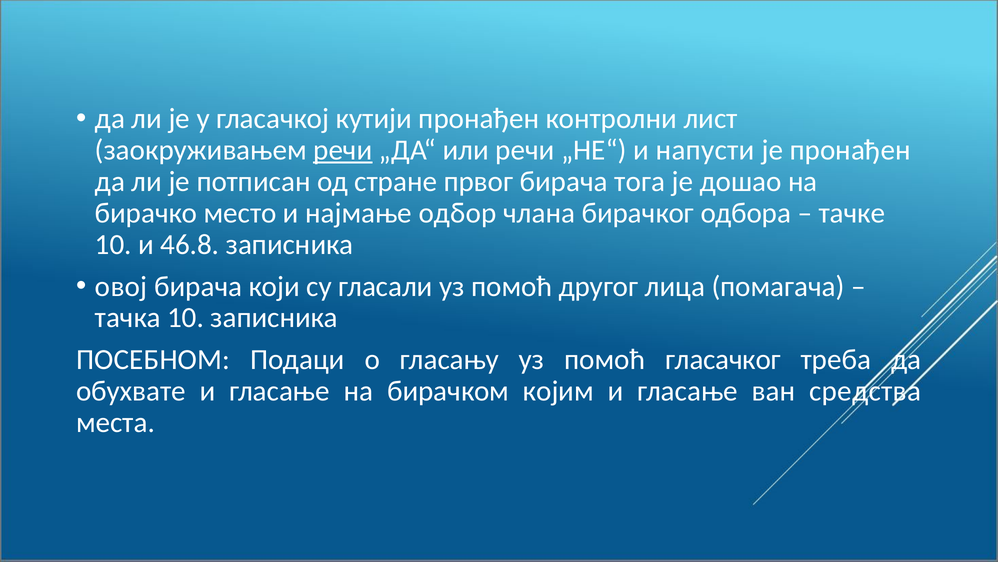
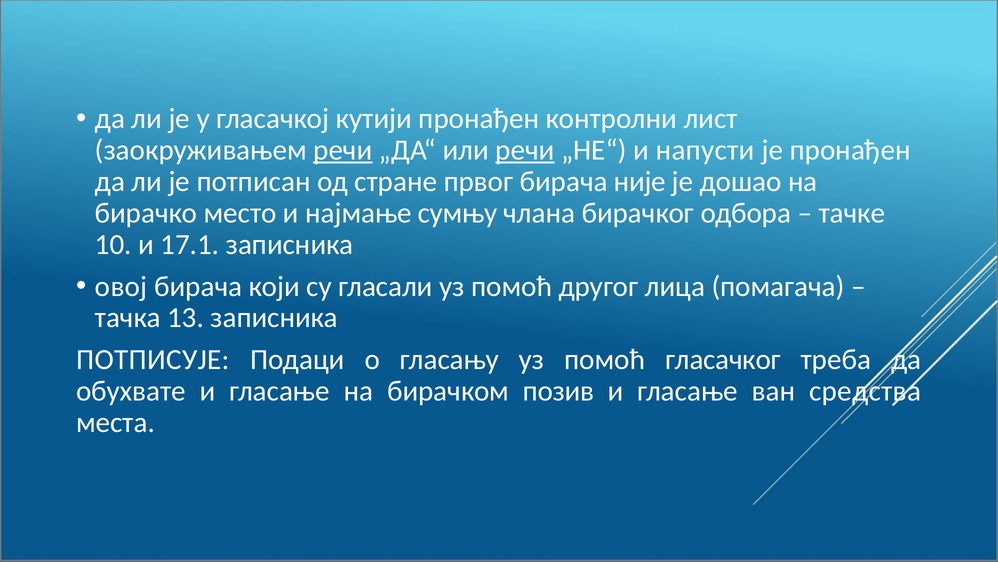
речи underline: none -> present (525, 150)
тога: тога -> није (640, 181)
одбор: одбор -> сумњу (458, 213)
46.8: 46.8 -> 17.1 (190, 244)
тачка 10: 10 -> 13 (185, 318)
ПОСЕБНОМ: ПОСЕБНОМ -> ПОТПИСУЈЕ (153, 359)
којим: којим -> позив (558, 391)
